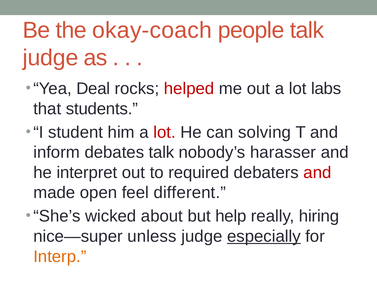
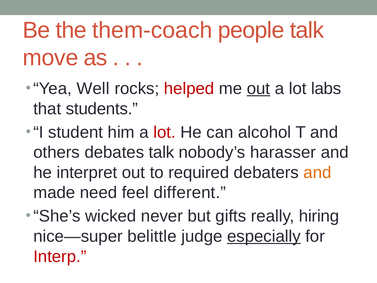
okay-coach: okay-coach -> them-coach (152, 30)
judge: judge -> move (50, 58)
Deal: Deal -> Well (93, 89)
out underline: none -> present (258, 89)
solving: solving -> alcohol (265, 132)
inform: inform -> others (57, 152)
and colour: red -> orange (317, 172)
open: open -> need (99, 193)
about: about -> never (162, 216)
help: help -> gifts (231, 216)
unless: unless -> belittle (152, 236)
Interp colour: orange -> red (60, 256)
